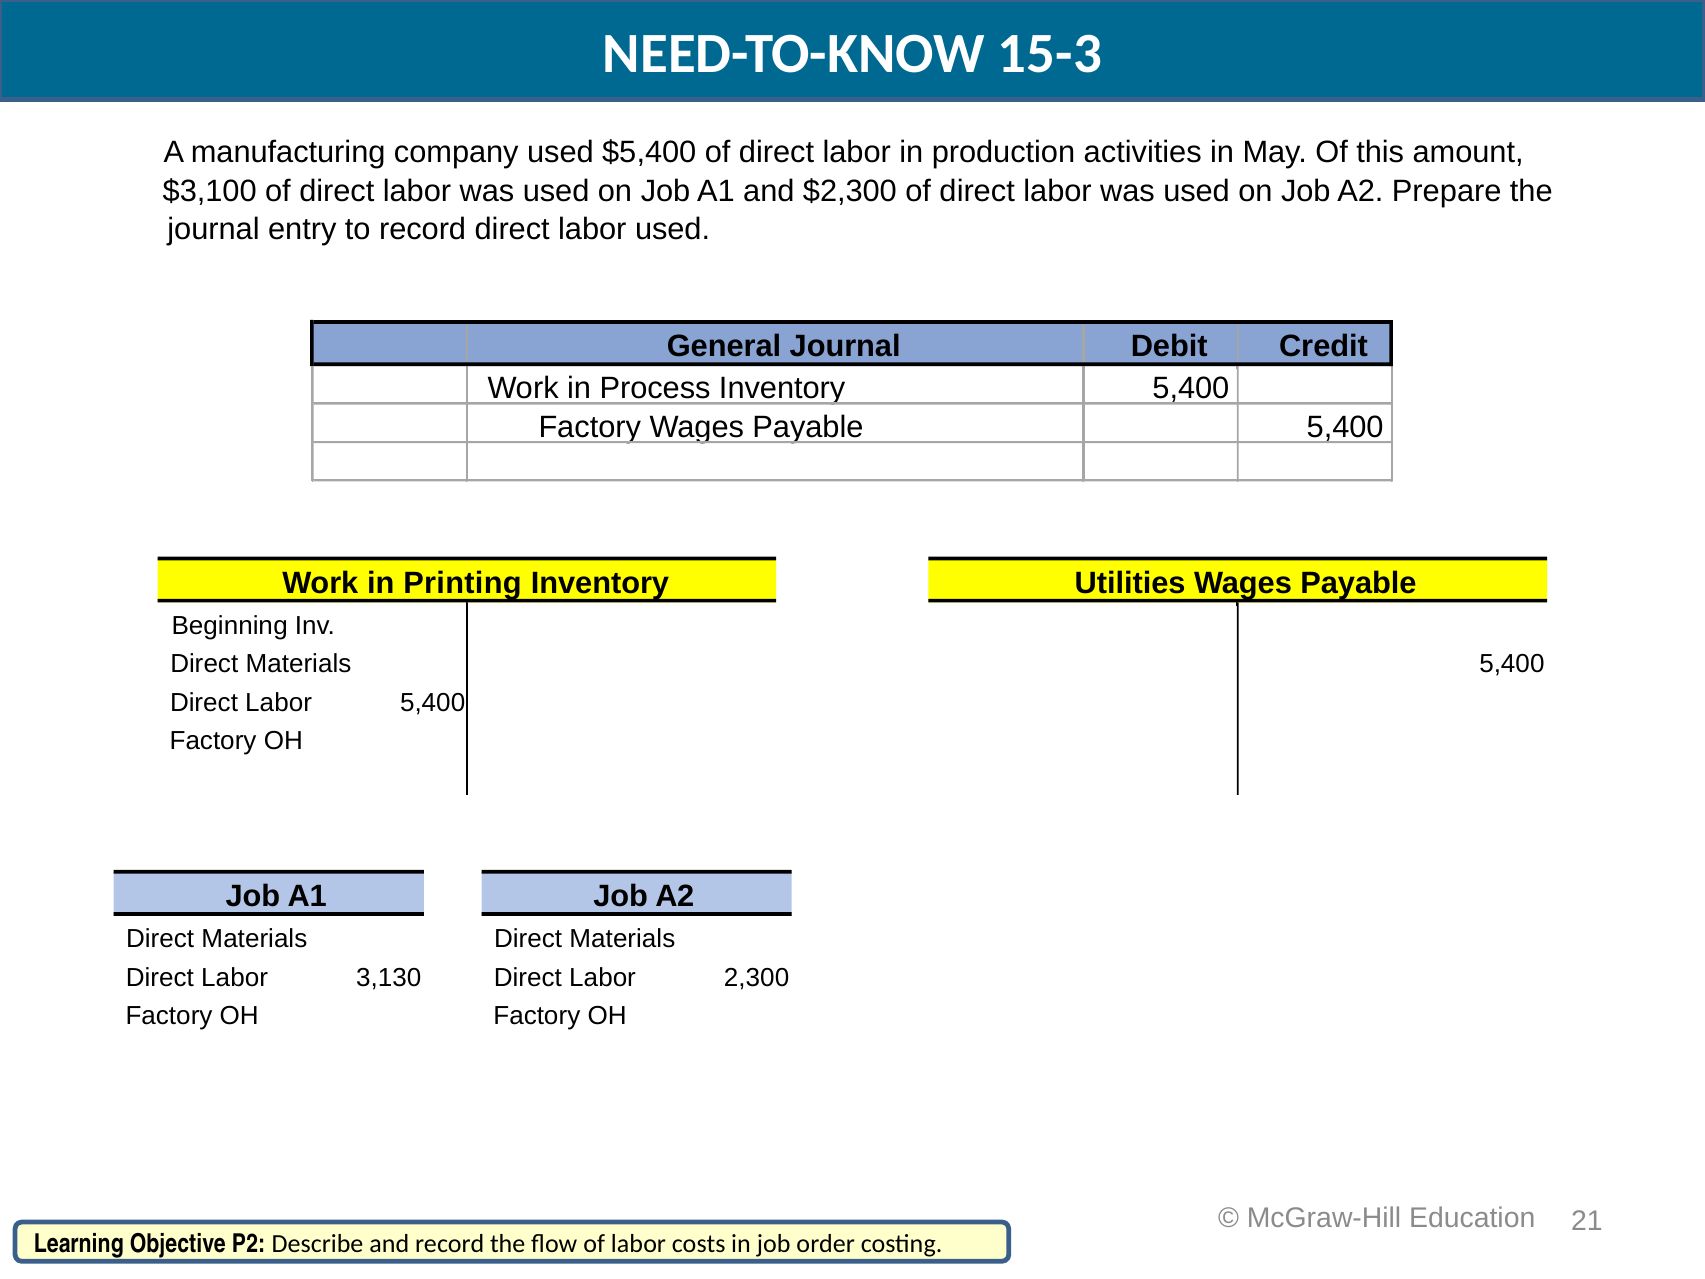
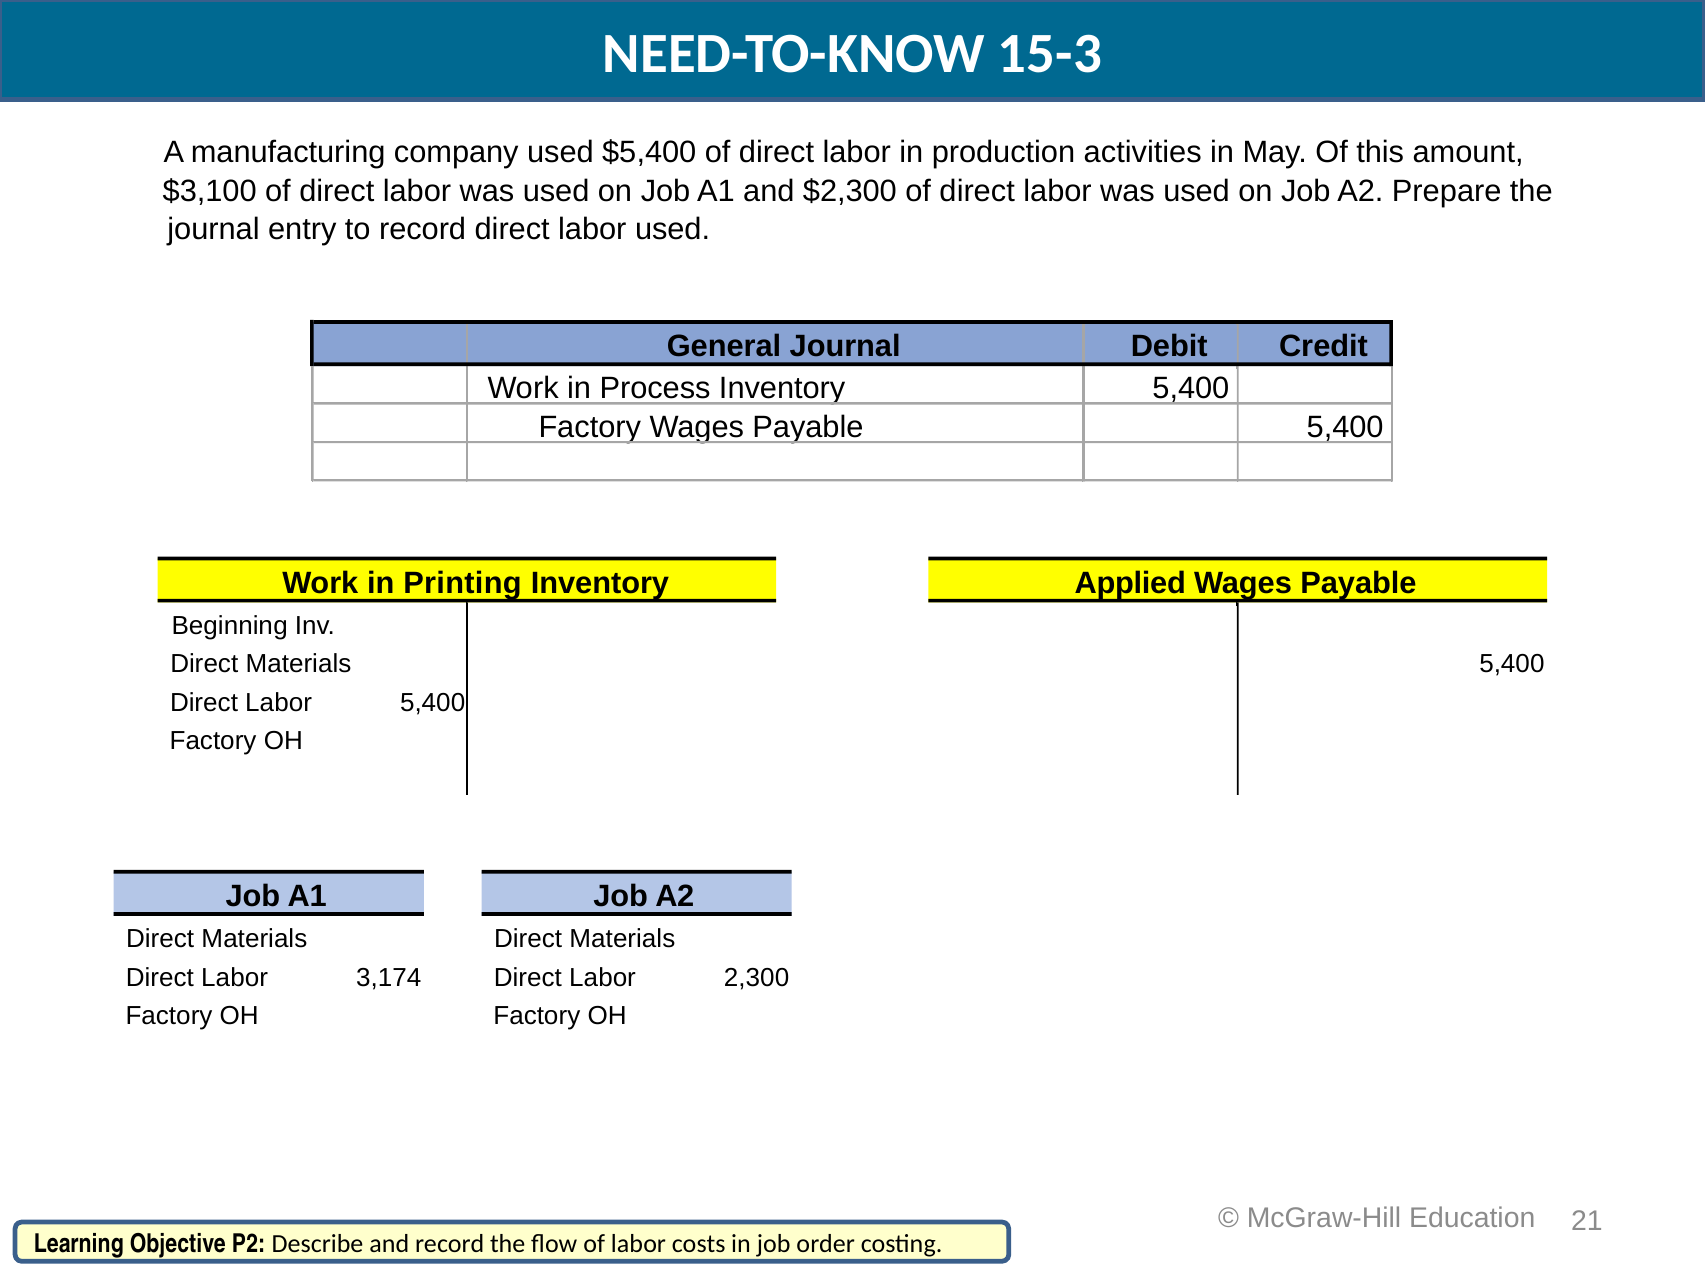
Utilities: Utilities -> Applied (1130, 583)
3,130: 3,130 -> 3,174 (389, 977)
